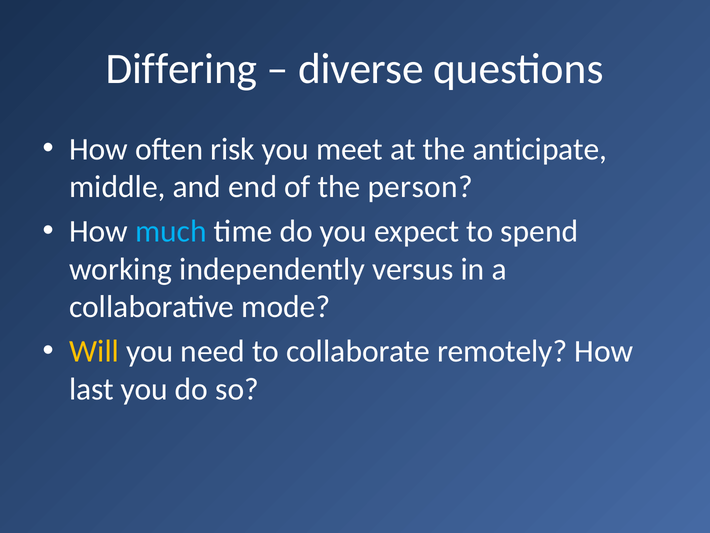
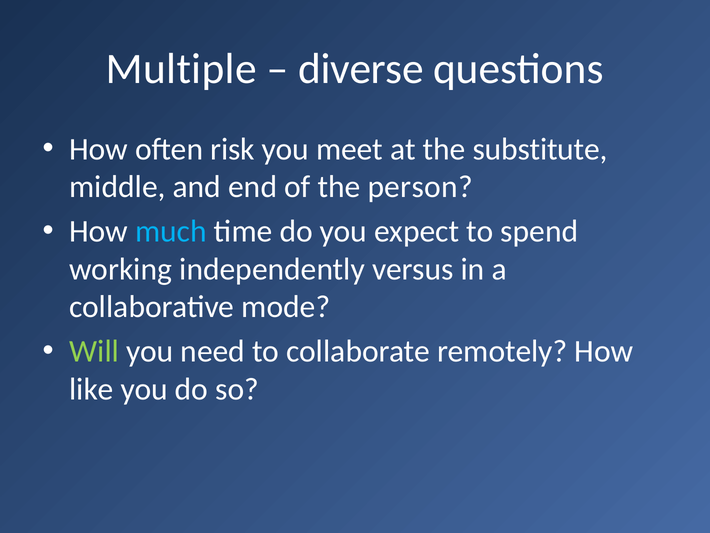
Differing: Differing -> Multiple (181, 69)
anticipate: anticipate -> substitute (540, 149)
Will colour: yellow -> light green (94, 351)
last: last -> like (91, 389)
